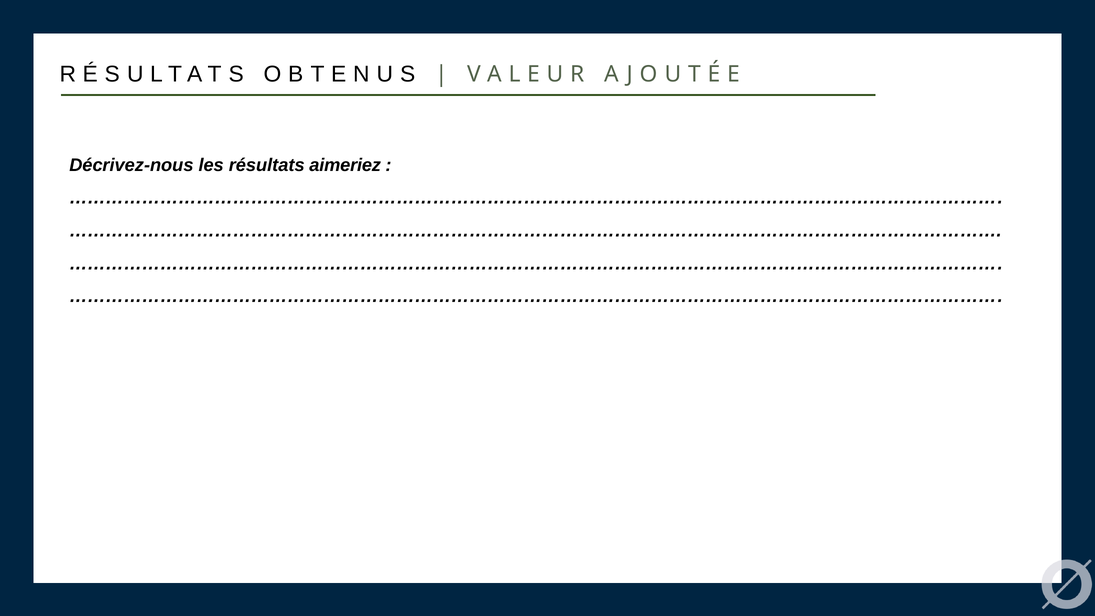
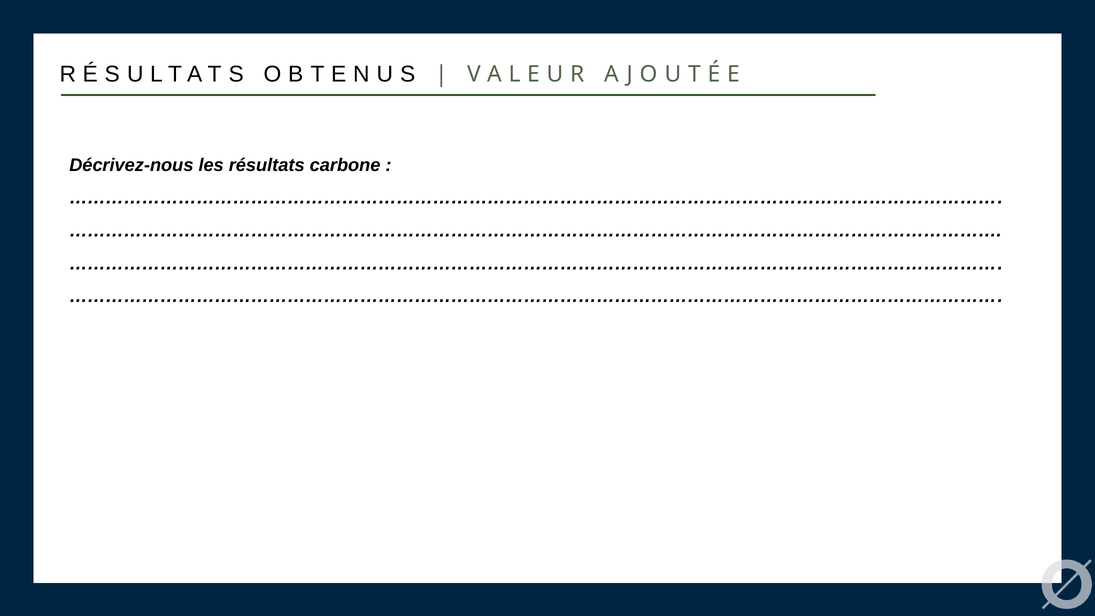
aimeriez: aimeriez -> carbone (345, 165)
